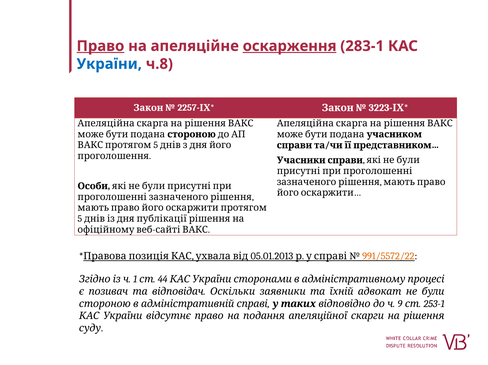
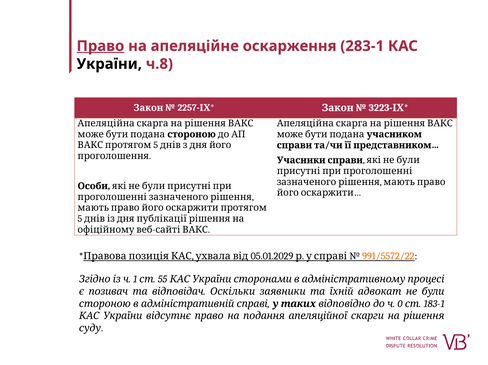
оскарження underline: present -> none (290, 46)
України colour: blue -> black (109, 64)
05.01.2013: 05.01.2013 -> 05.01.2029 (272, 256)
44: 44 -> 55 (163, 280)
9: 9 -> 0 (400, 304)
253-1: 253-1 -> 183-1 (434, 304)
